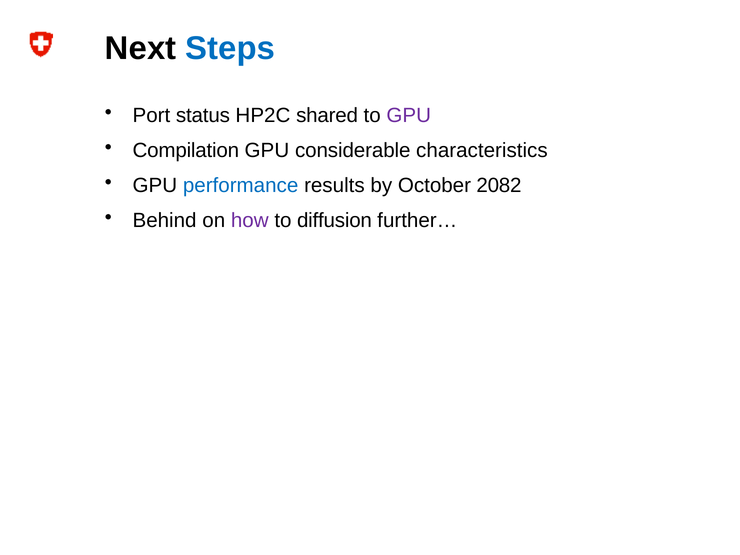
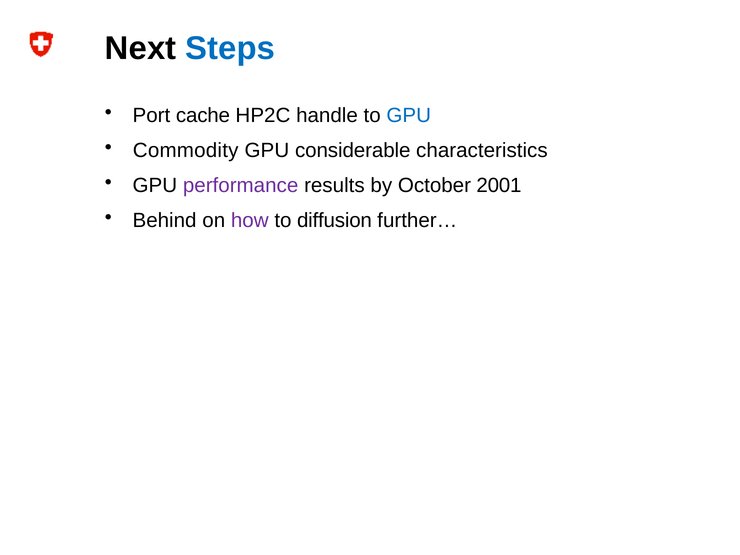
status: status -> cache (203, 116)
shared: shared -> handle (327, 116)
GPU colour: purple -> blue (409, 116)
Compilation: Compilation -> Commodity (186, 151)
performance colour: blue -> purple (241, 186)
2082: 2082 -> 2001 (499, 186)
